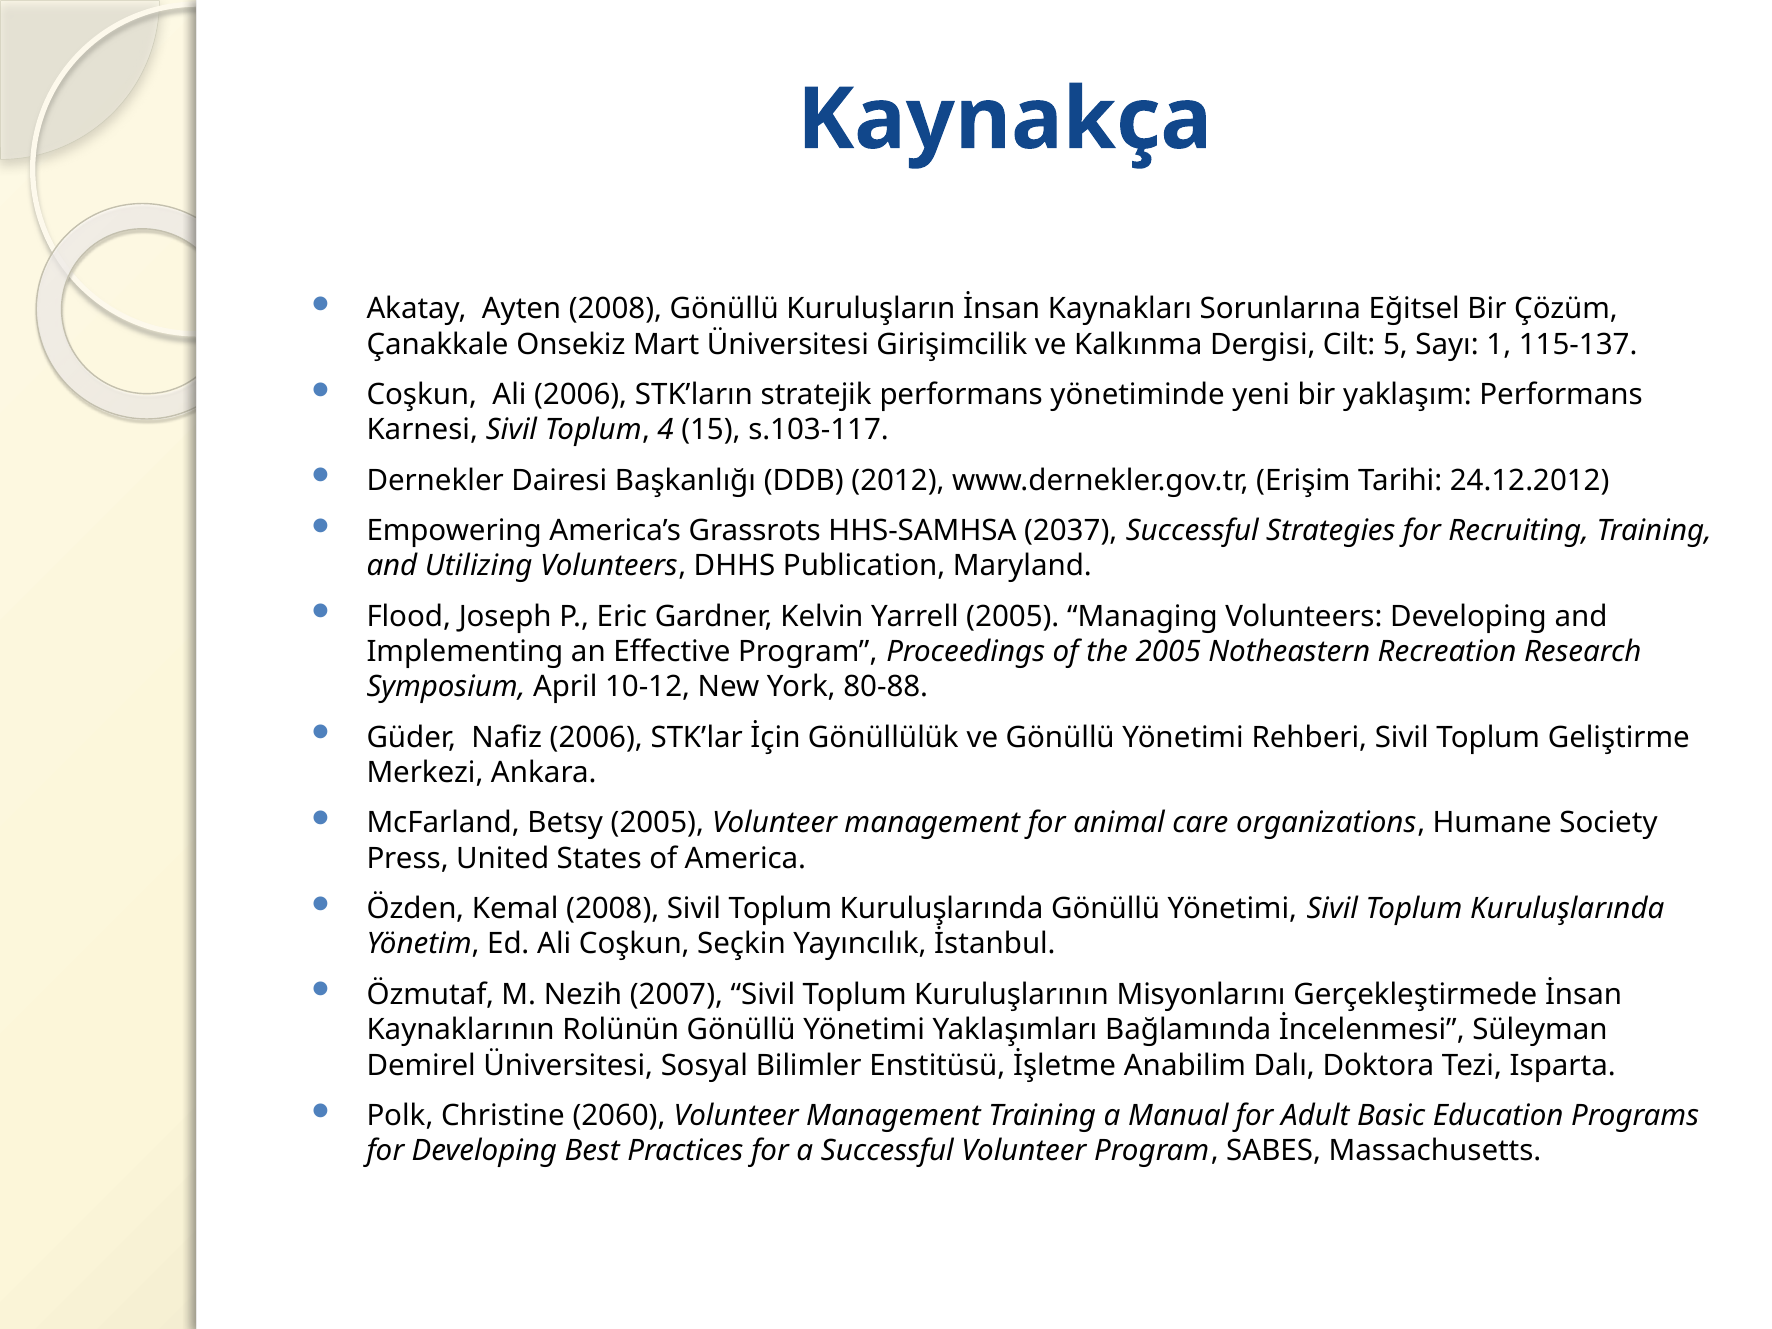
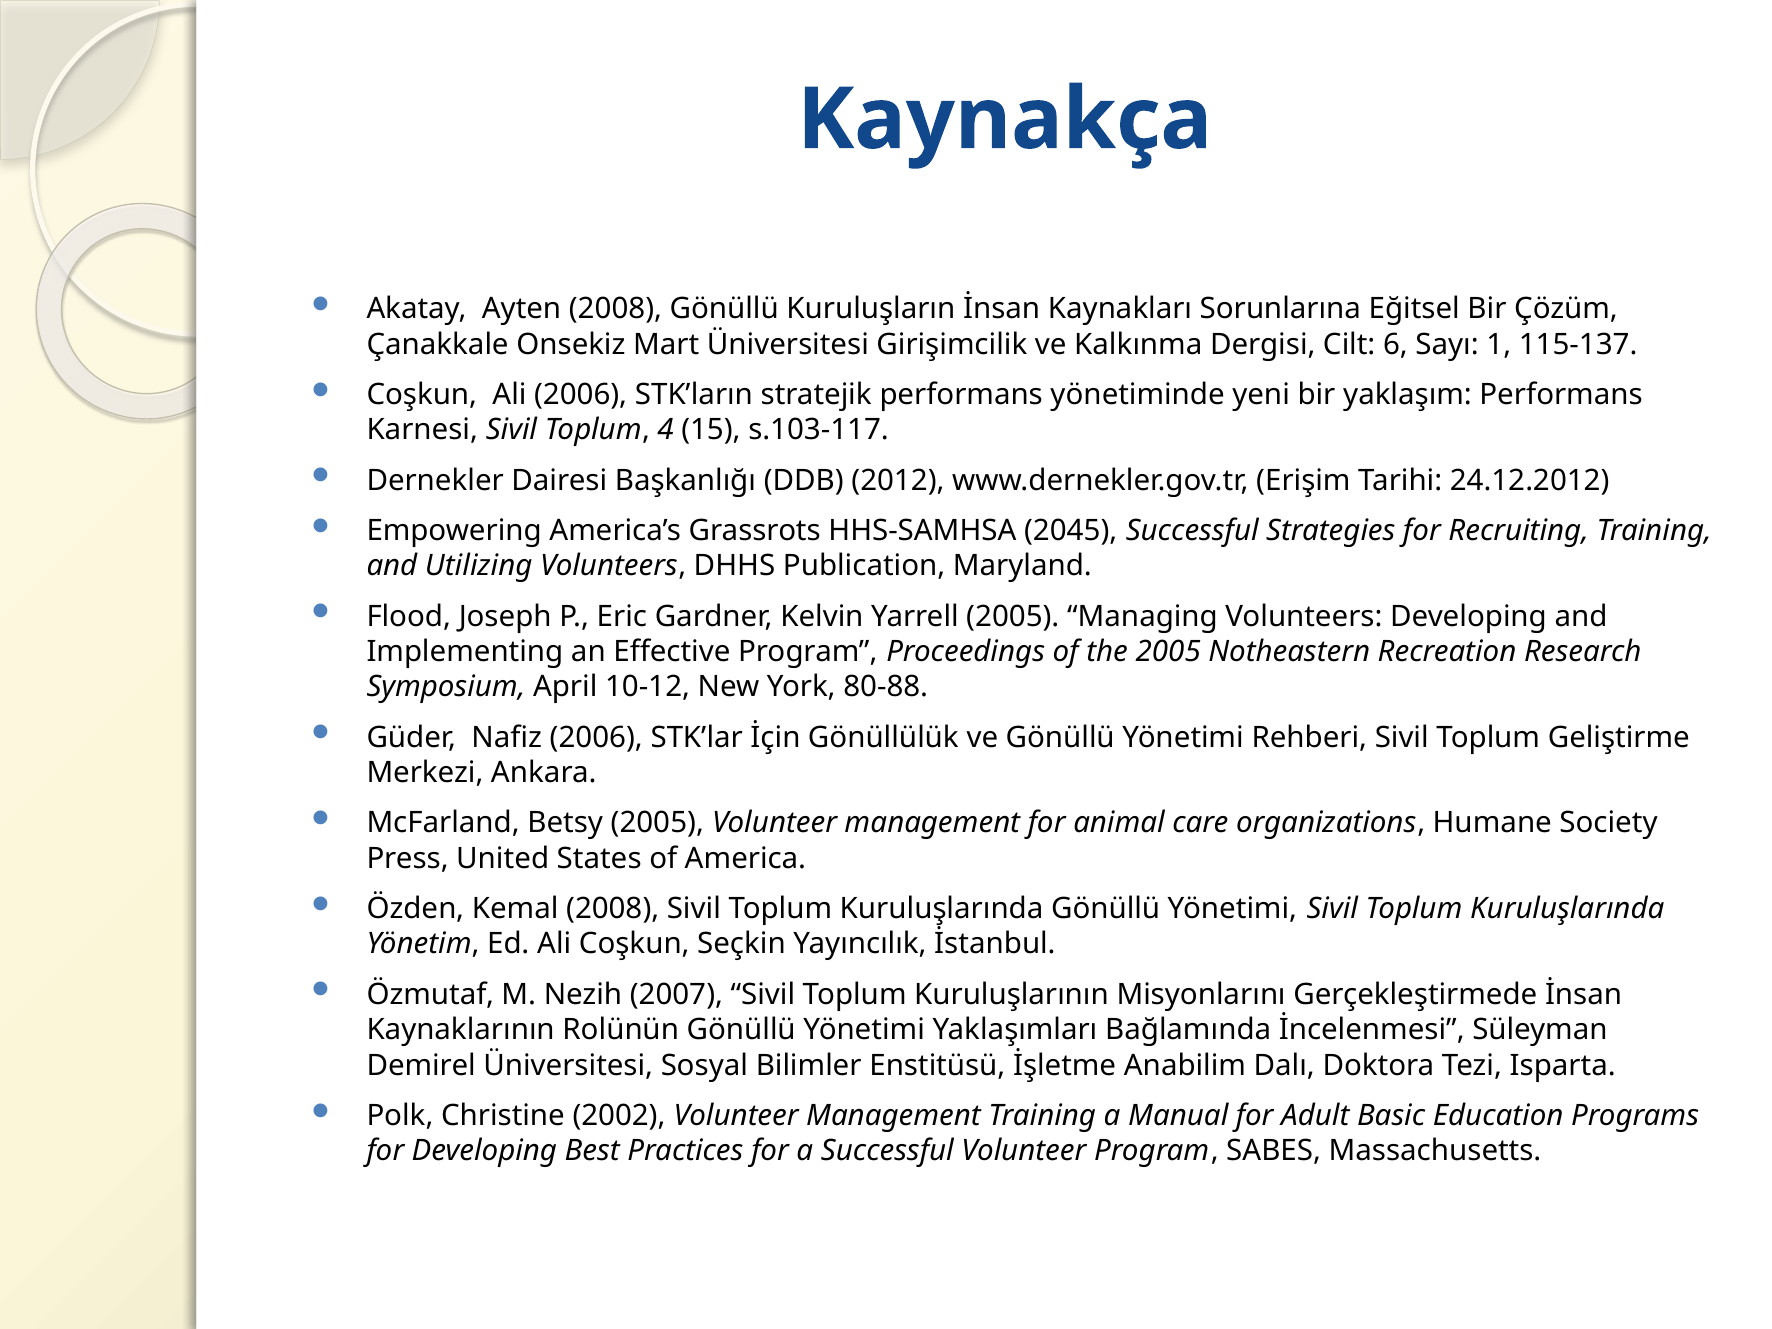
5: 5 -> 6 (1395, 345)
2037: 2037 -> 2045 (1071, 531)
2060: 2060 -> 2002 (619, 1116)
